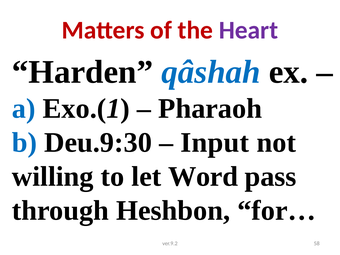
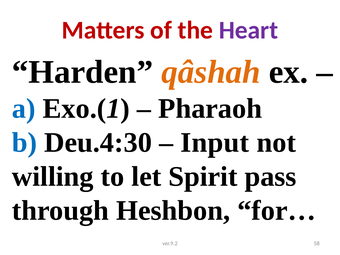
qâshah colour: blue -> orange (211, 72)
Deu.9:30: Deu.9:30 -> Deu.4:30 (98, 143)
Word: Word -> Spirit (203, 177)
